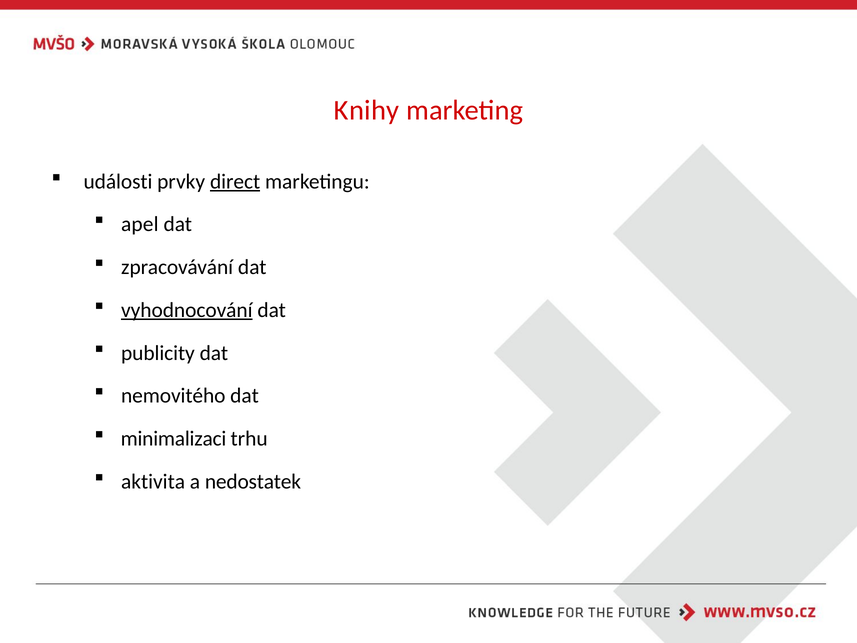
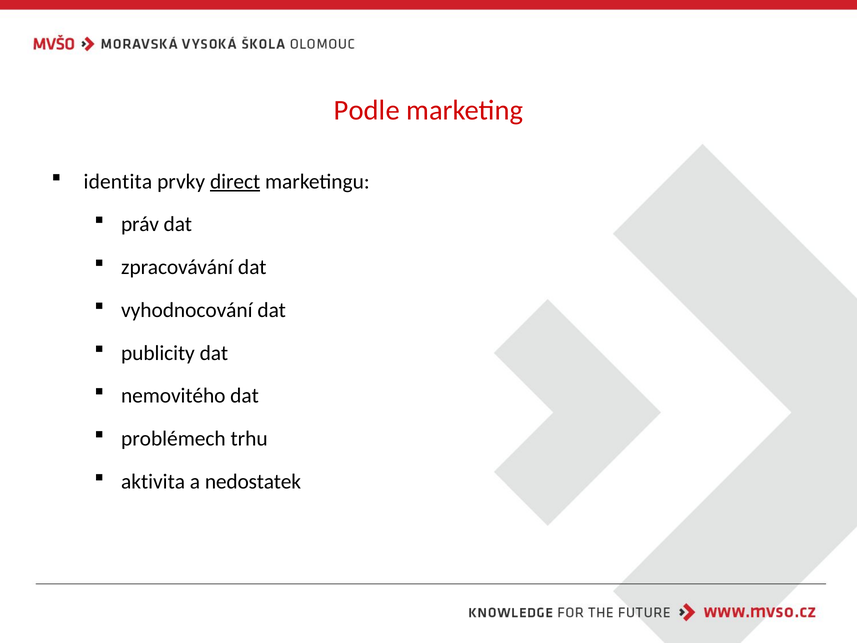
Knihy: Knihy -> Podle (367, 110)
události: události -> identita (118, 181)
apel: apel -> práv (140, 224)
vyhodnocování underline: present -> none (187, 310)
minimalizaci: minimalizaci -> problémech (173, 439)
